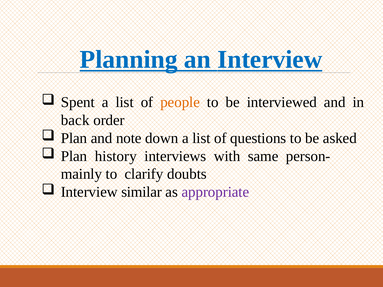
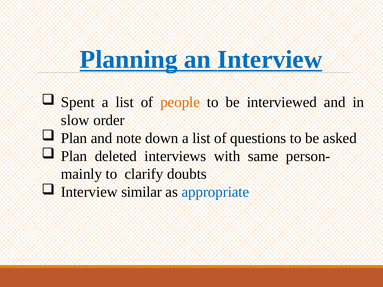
back: back -> slow (75, 120)
history: history -> deleted (116, 156)
appropriate colour: purple -> blue (215, 192)
